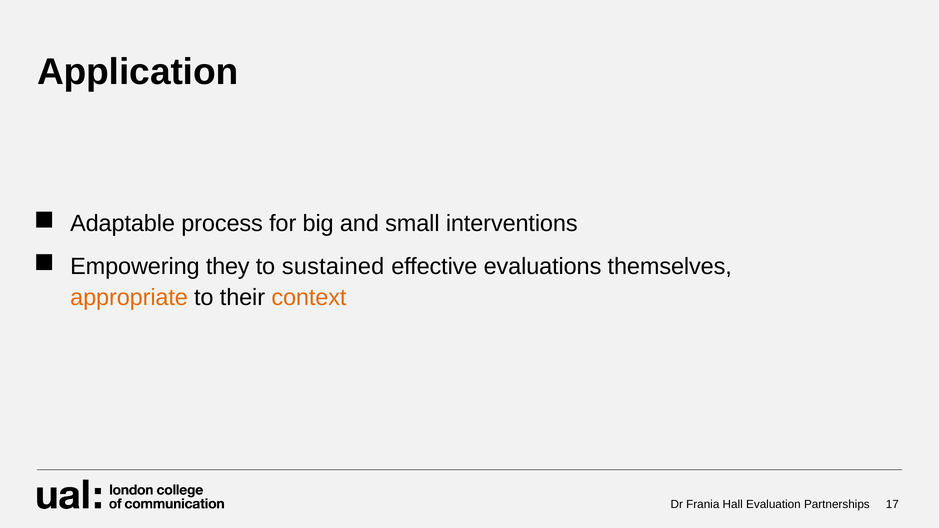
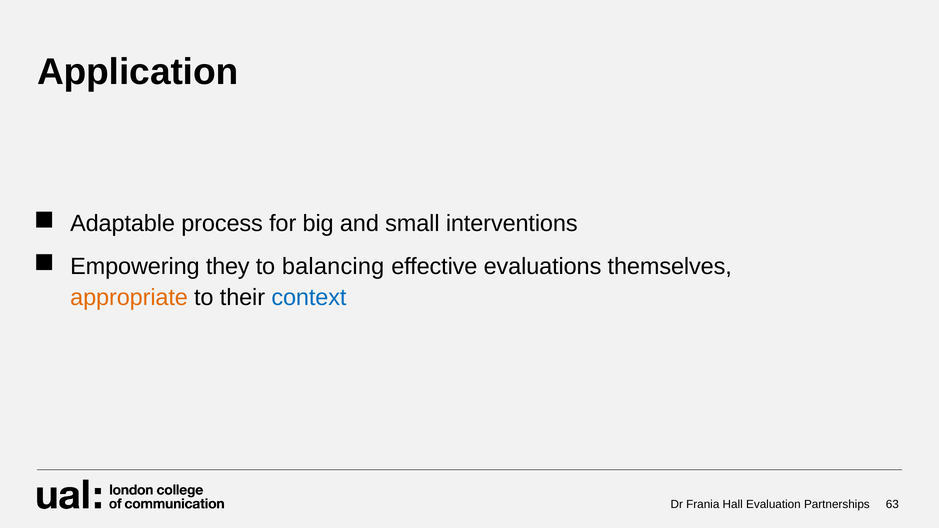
sustained: sustained -> balancing (333, 266)
context colour: orange -> blue (309, 297)
17: 17 -> 63 (892, 504)
